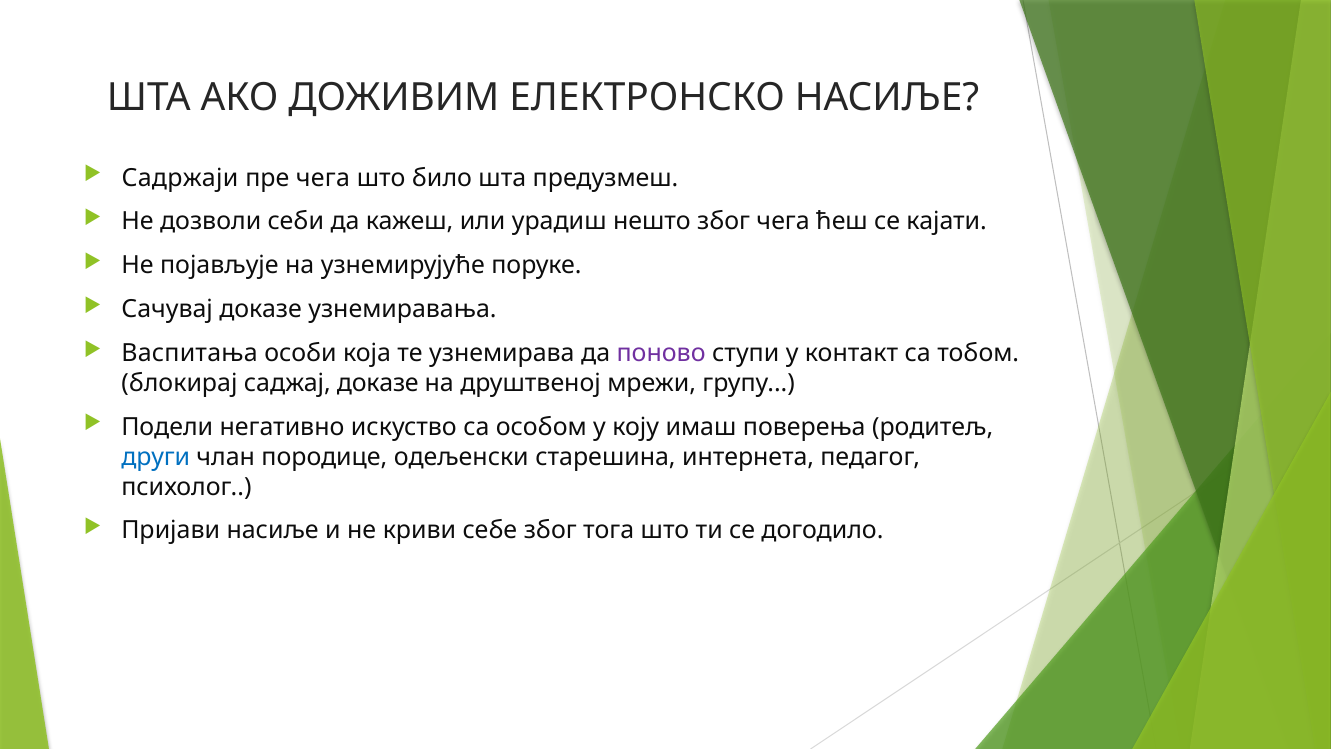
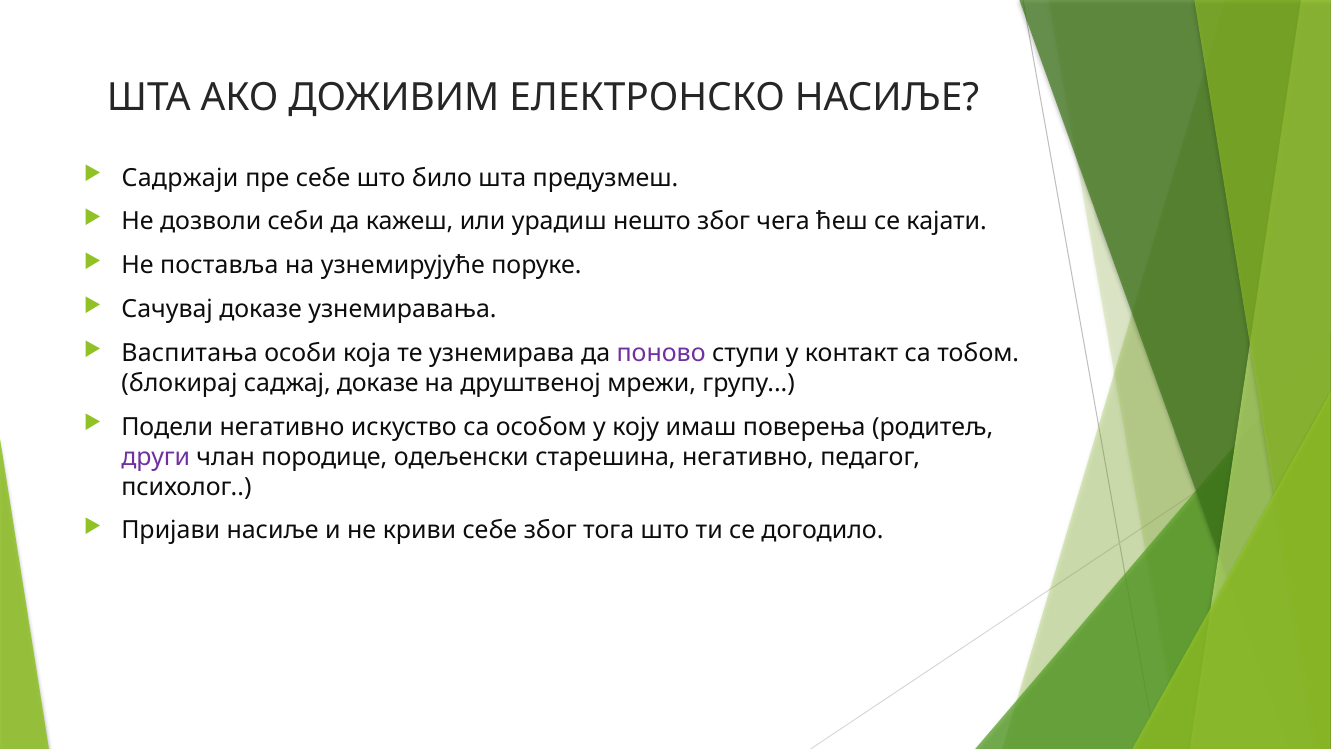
пре чега: чега -> себе (323, 178)
појављује: појављује -> поставља (219, 265)
други colour: blue -> purple (156, 457)
старешина интернета: интернета -> негативно (748, 457)
